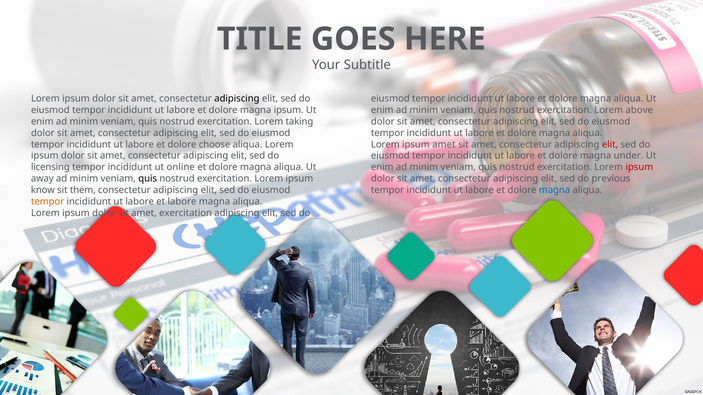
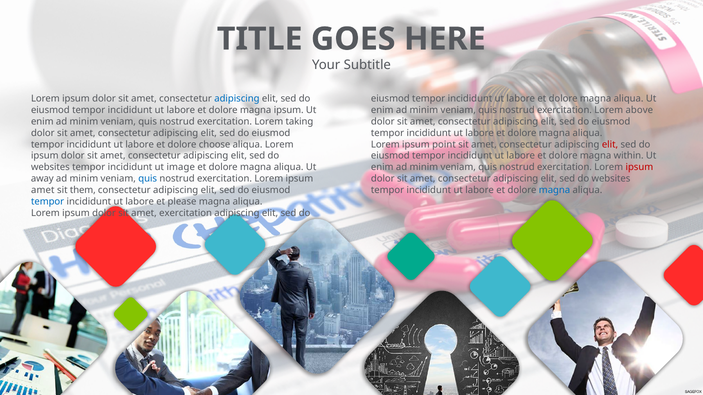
adipiscing colour: black -> blue (237, 99)
ipsum amet: amet -> point (444, 145)
under: under -> within (629, 156)
licensing: licensing -> websites (50, 167)
online: online -> image (181, 167)
quis colour: black -> blue (148, 179)
previous: previous -> websites (611, 179)
know: know -> amet (43, 190)
tempor colour: orange -> blue (48, 202)
et labore: labore -> please (182, 202)
